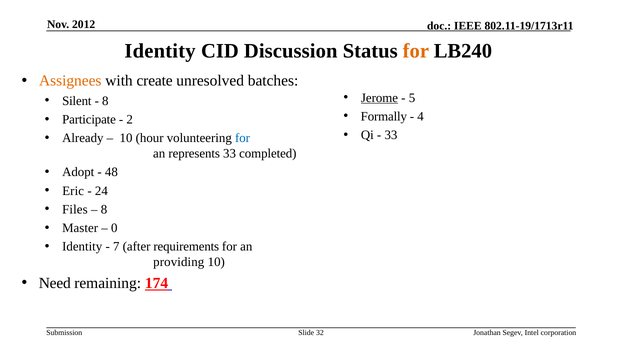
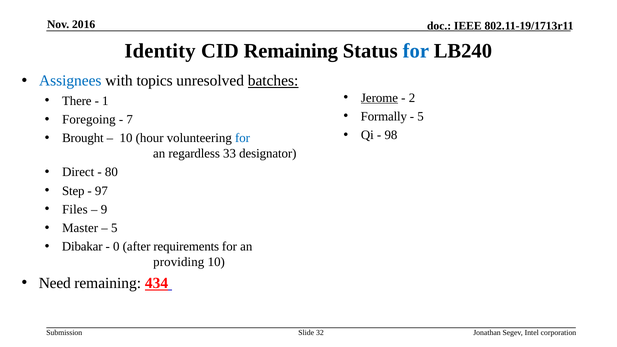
2012: 2012 -> 2016 (84, 25)
CID Discussion: Discussion -> Remaining (291, 51)
for colour: orange -> blue (416, 51)
Assignees colour: orange -> blue (70, 81)
create: create -> topics (155, 81)
batches underline: none -> present (273, 81)
5: 5 -> 2 (412, 98)
Silent: Silent -> There (77, 101)
8: 8 -> 1 (105, 101)
4: 4 -> 5 (421, 116)
Participate: Participate -> Foregoing (89, 120)
2: 2 -> 7 (130, 120)
33: 33 -> 98 (391, 135)
Already: Already -> Brought (83, 138)
represents: represents -> regardless (194, 154)
completed: completed -> designator (268, 154)
Adopt: Adopt -> Direct (78, 172)
48: 48 -> 80 (111, 172)
Eric: Eric -> Step (73, 191)
24: 24 -> 97 (101, 191)
8: 8 -> 9 (104, 210)
0: 0 -> 5 (114, 228)
Identity: Identity -> Dibakar (82, 247)
7: 7 -> 0 (116, 247)
174: 174 -> 434 (157, 283)
